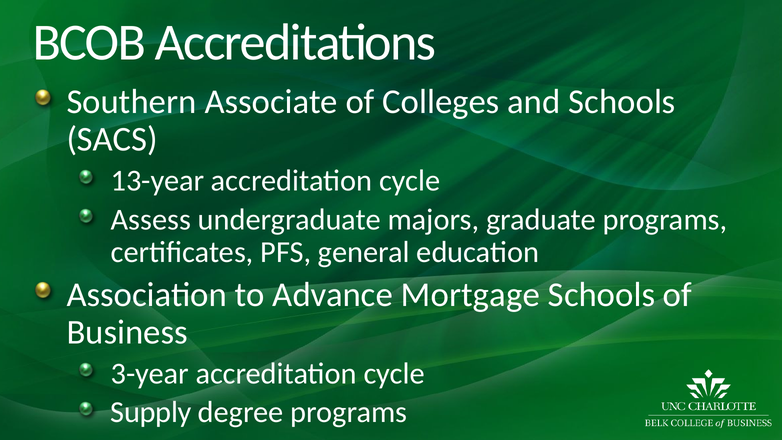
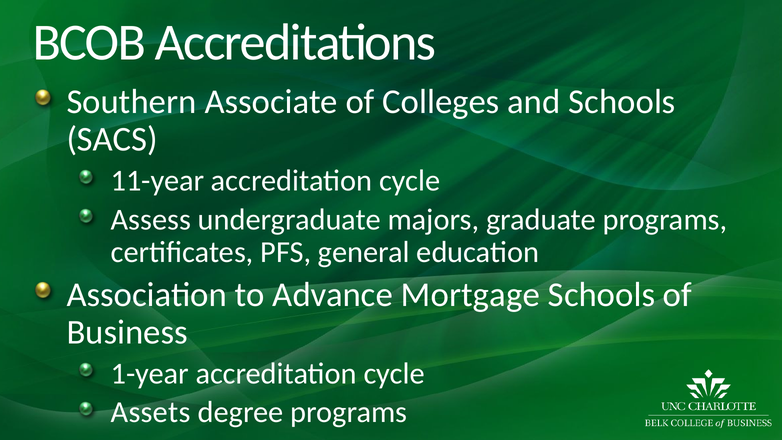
13-year: 13-year -> 11-year (157, 181)
3-year: 3-year -> 1-year (150, 373)
Supply: Supply -> Assets (151, 412)
